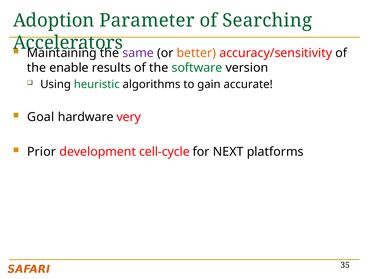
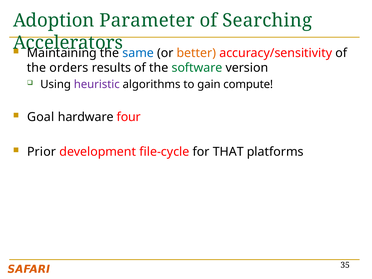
same colour: purple -> blue (138, 53)
enable: enable -> orders (69, 68)
heuristic colour: green -> purple (97, 84)
accurate: accurate -> compute (248, 84)
very: very -> four (129, 117)
cell-cycle: cell-cycle -> file-cycle (164, 152)
NEXT: NEXT -> THAT (228, 152)
